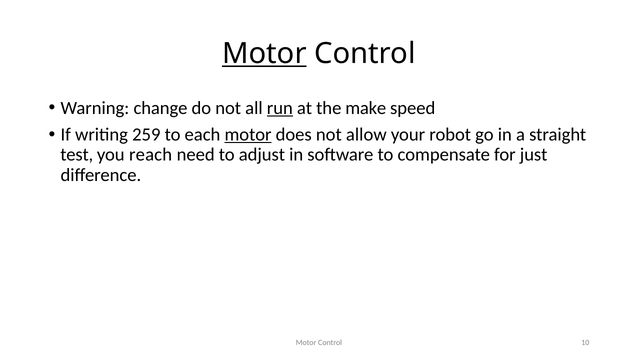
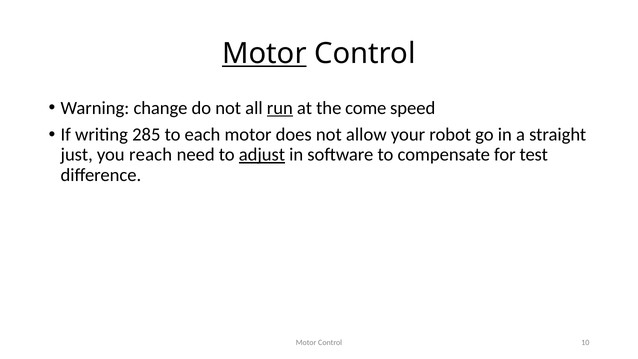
make: make -> come (366, 108)
259: 259 -> 285 (146, 135)
motor underline: present -> none (248, 135)
test: test -> just (77, 155)
adjust underline: none -> present (262, 155)
just: just -> test (534, 155)
